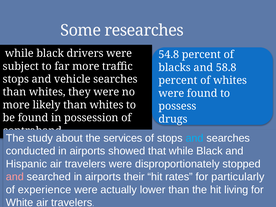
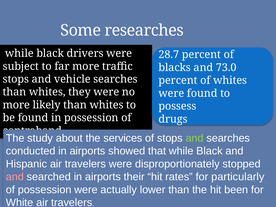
54.8: 54.8 -> 28.7 (169, 55)
58.8: 58.8 -> 73.0 (226, 68)
and colour: light blue -> light green (195, 138)
of experience: experience -> possession (45, 190)
living: living -> been (236, 190)
